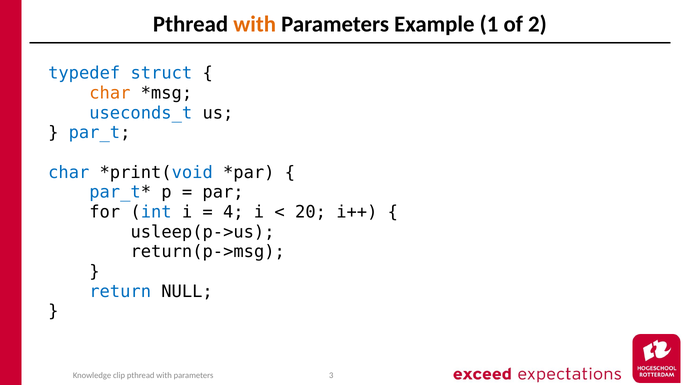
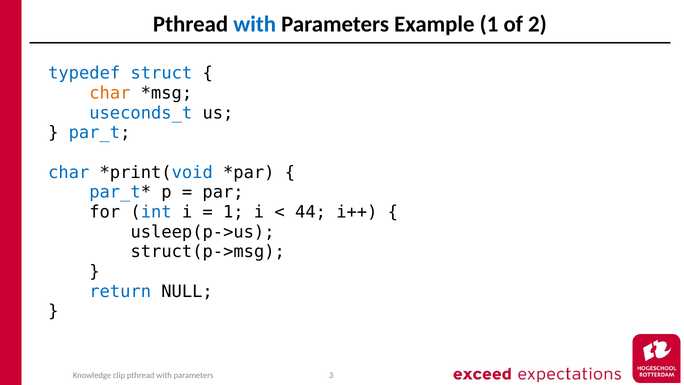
with colour: orange -> blue (255, 24)
4: 4 -> 1 (233, 212)
20: 20 -> 44 (311, 212)
return(p->msg: return(p->msg -> struct(p->msg (208, 252)
